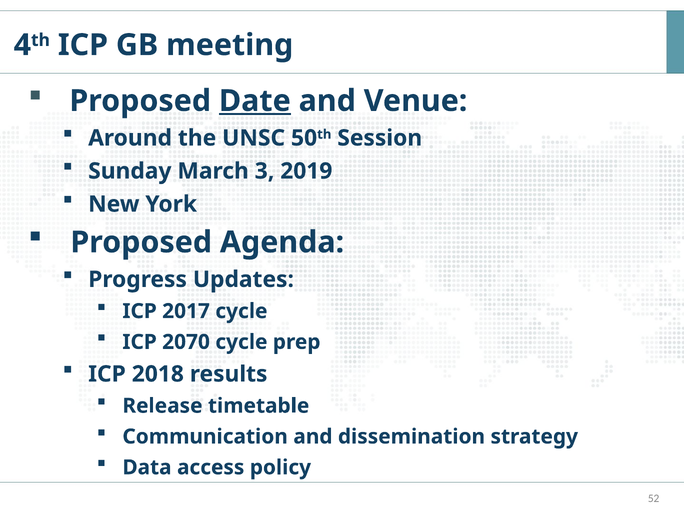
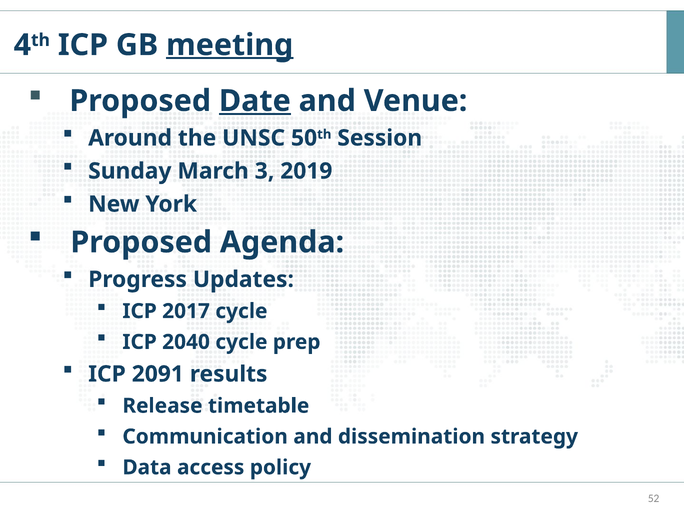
meeting underline: none -> present (230, 45)
2070: 2070 -> 2040 (186, 342)
2018: 2018 -> 2091 (158, 374)
